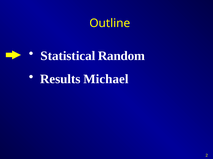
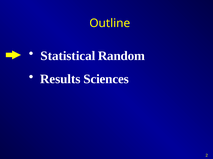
Michael: Michael -> Sciences (106, 79)
